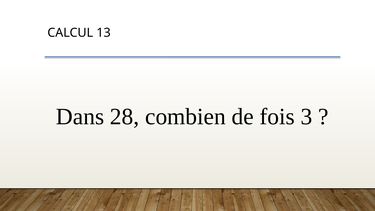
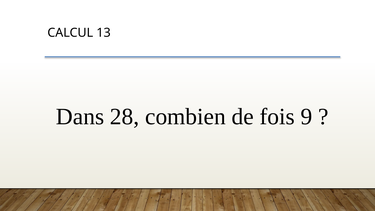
3: 3 -> 9 (306, 117)
